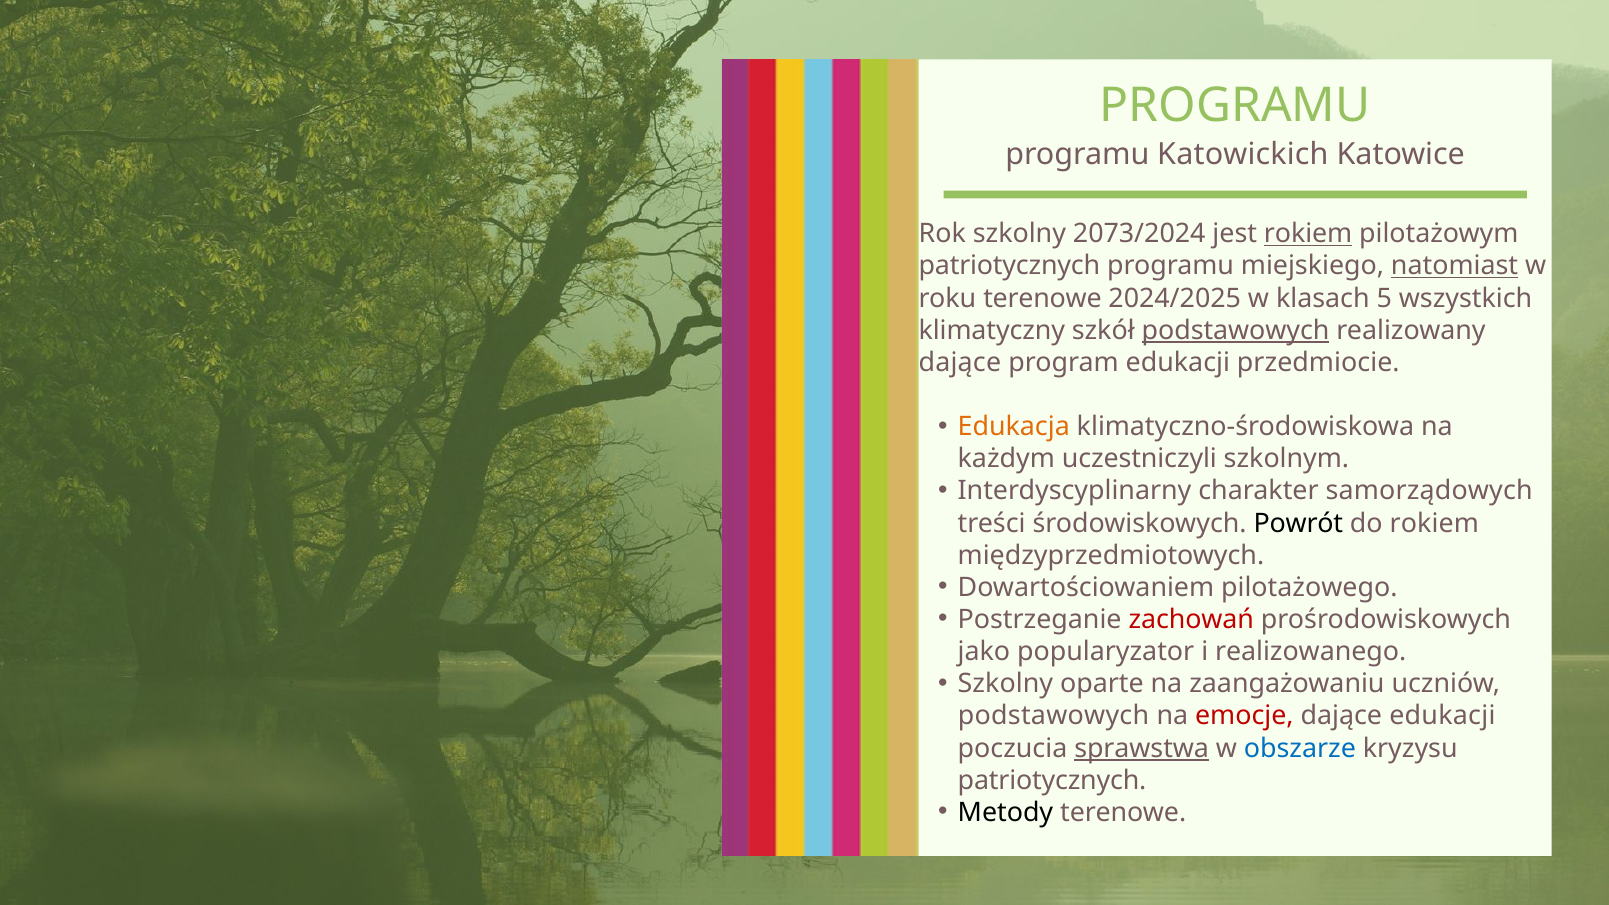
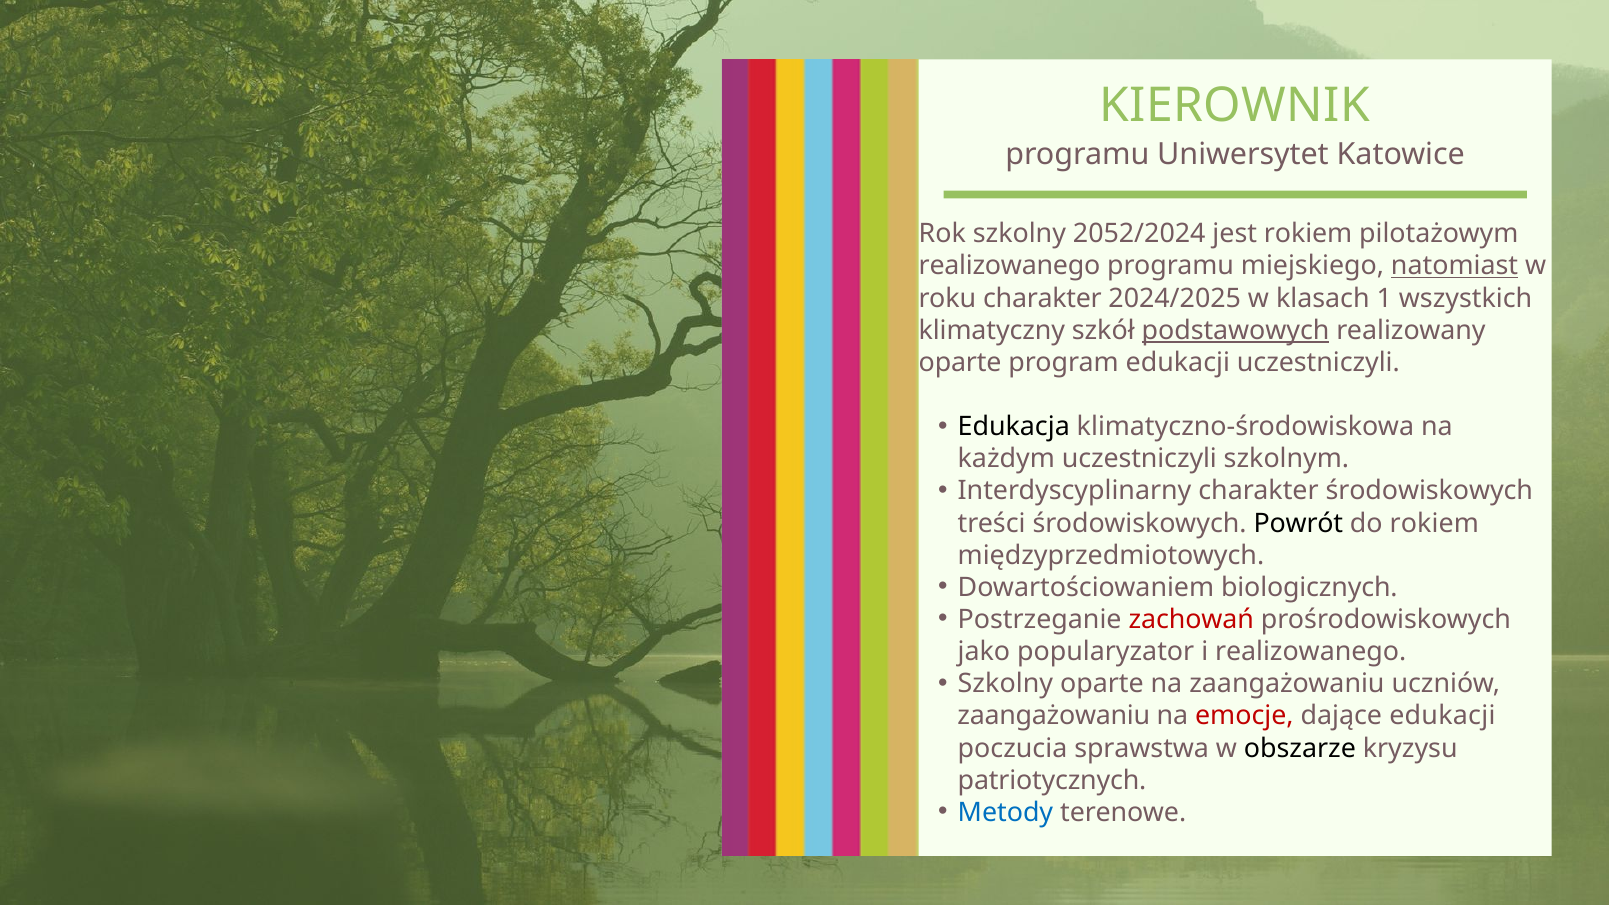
PROGRAMU: PROGRAMU -> KIEROWNIK (1235, 106)
Katowickich: Katowickich -> Uniwersytet (1243, 154)
2073/2024: 2073/2024 -> 2052/2024 (1139, 234)
rokiem underline: present -> none (1308, 234)
patriotycznych: patriotycznych -> realizowanego (1009, 266)
roku terenowe: terenowe -> charakter (1042, 298)
5: 5 -> 1 (1384, 298)
dające: dające -> oparte (960, 362)
edukacji przedmiocie: przedmiocie -> uczestniczyli (1318, 362)
Edukacja colour: orange -> black (1014, 427)
charakter samorządowych: samorządowych -> środowiskowych (1429, 491)
pilotażowego: pilotażowego -> biologicznych (1309, 588)
podstawowych: podstawowych -> zaangażowaniu (1054, 716)
sprawstwa underline: present -> none (1142, 748)
obszarze colour: blue -> black (1300, 748)
Metody colour: black -> blue (1005, 813)
